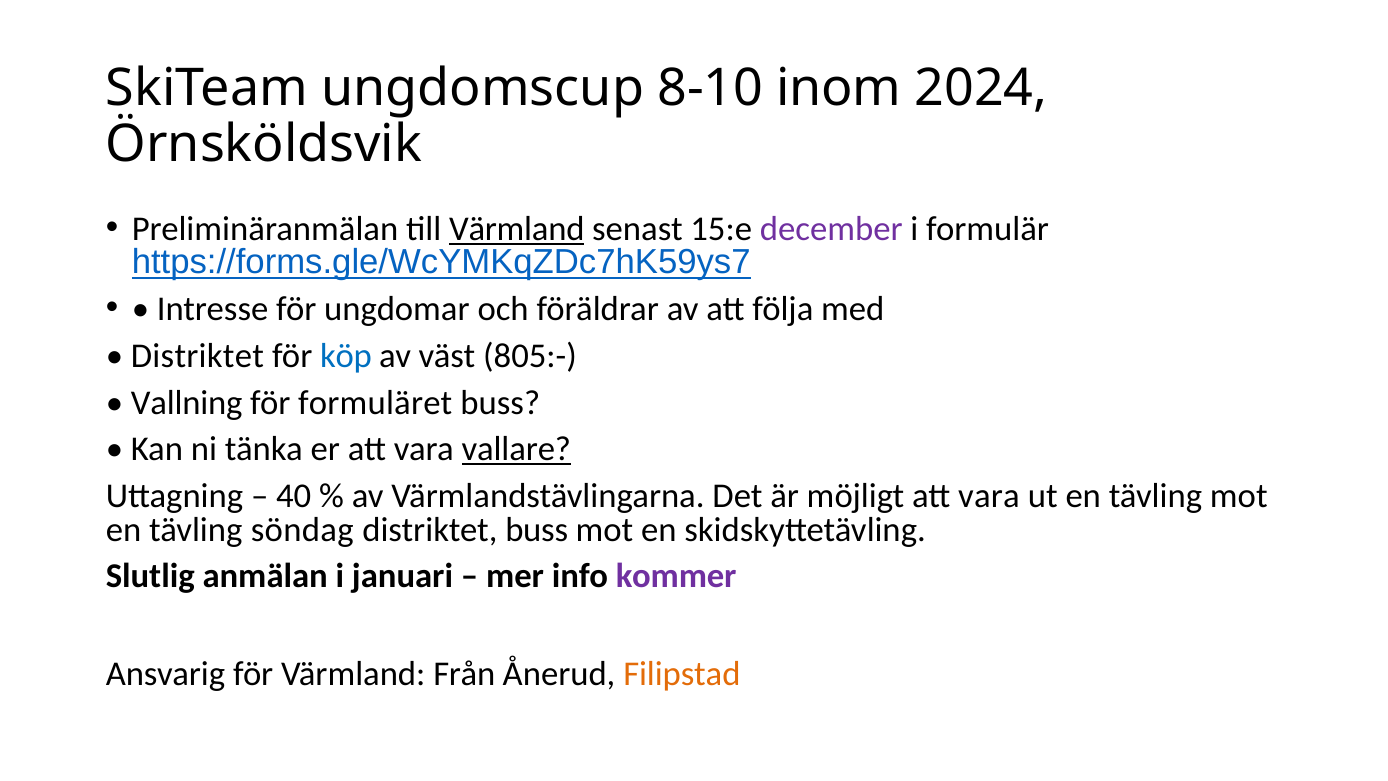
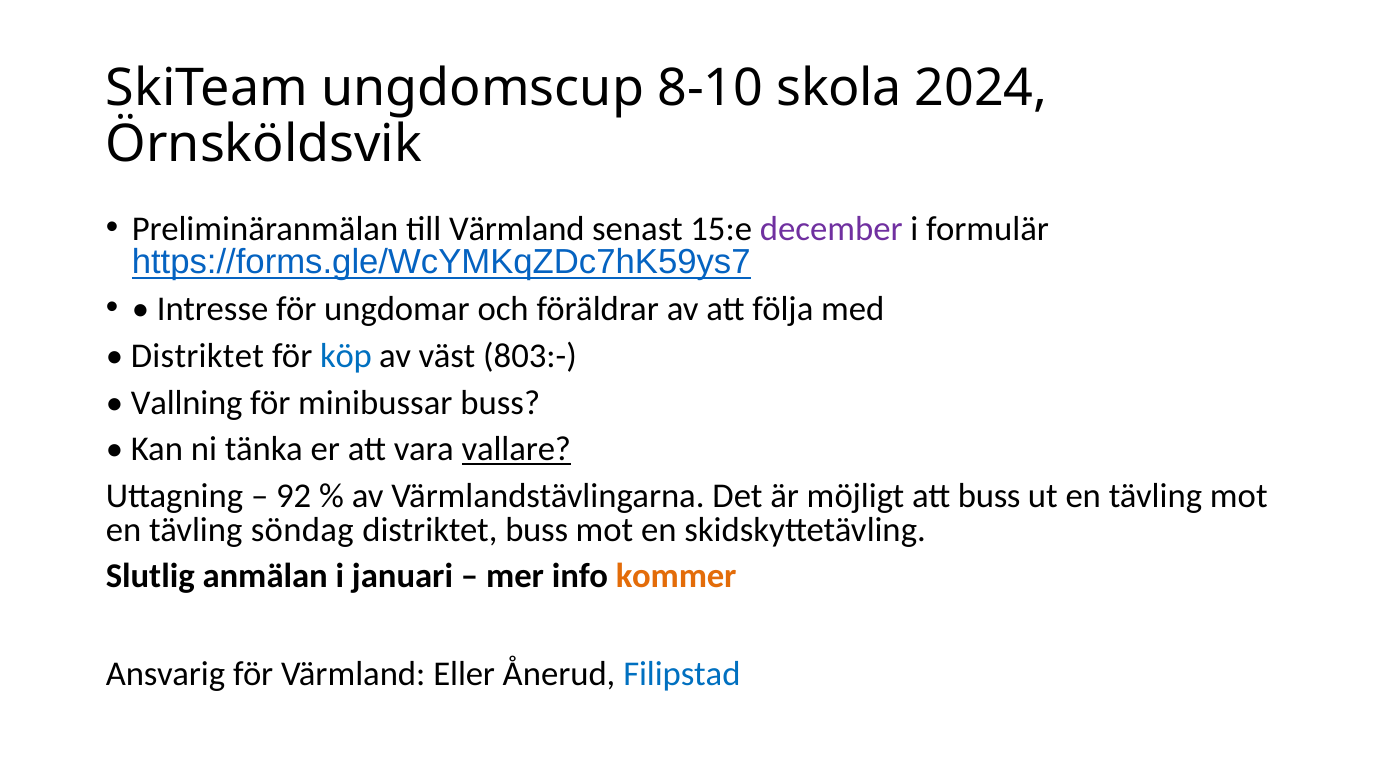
inom: inom -> skola (839, 89)
Värmland underline: present -> none (517, 229)
805:-: 805:- -> 803:- (530, 356)
formuläret: formuläret -> minibussar (375, 402)
40: 40 -> 92 (294, 496)
möjligt att vara: vara -> buss (989, 496)
kommer colour: purple -> orange (676, 576)
Från: Från -> Eller (464, 674)
Filipstad colour: orange -> blue (682, 674)
